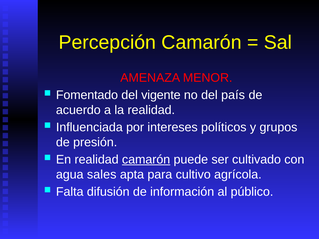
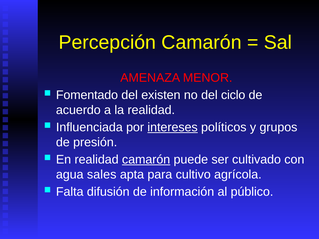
vigente: vigente -> existen (161, 95)
país: país -> ciclo (233, 95)
intereses underline: none -> present (173, 127)
